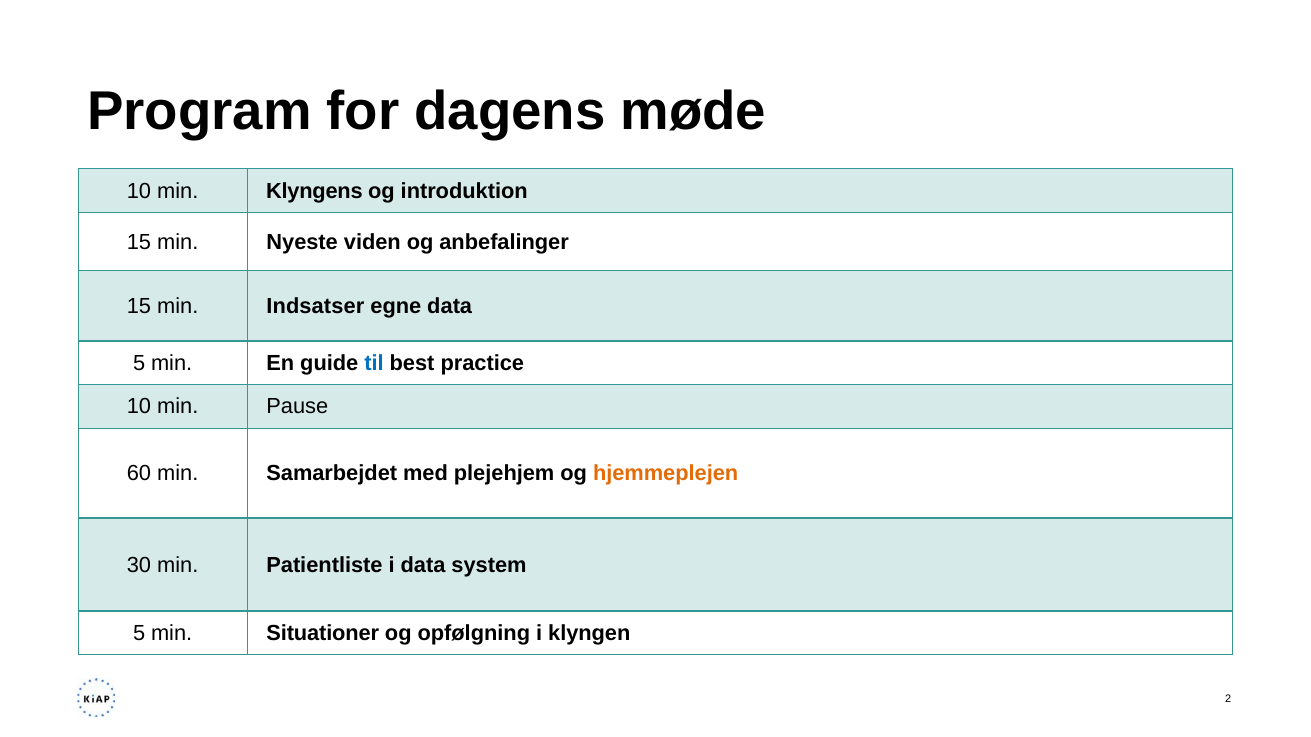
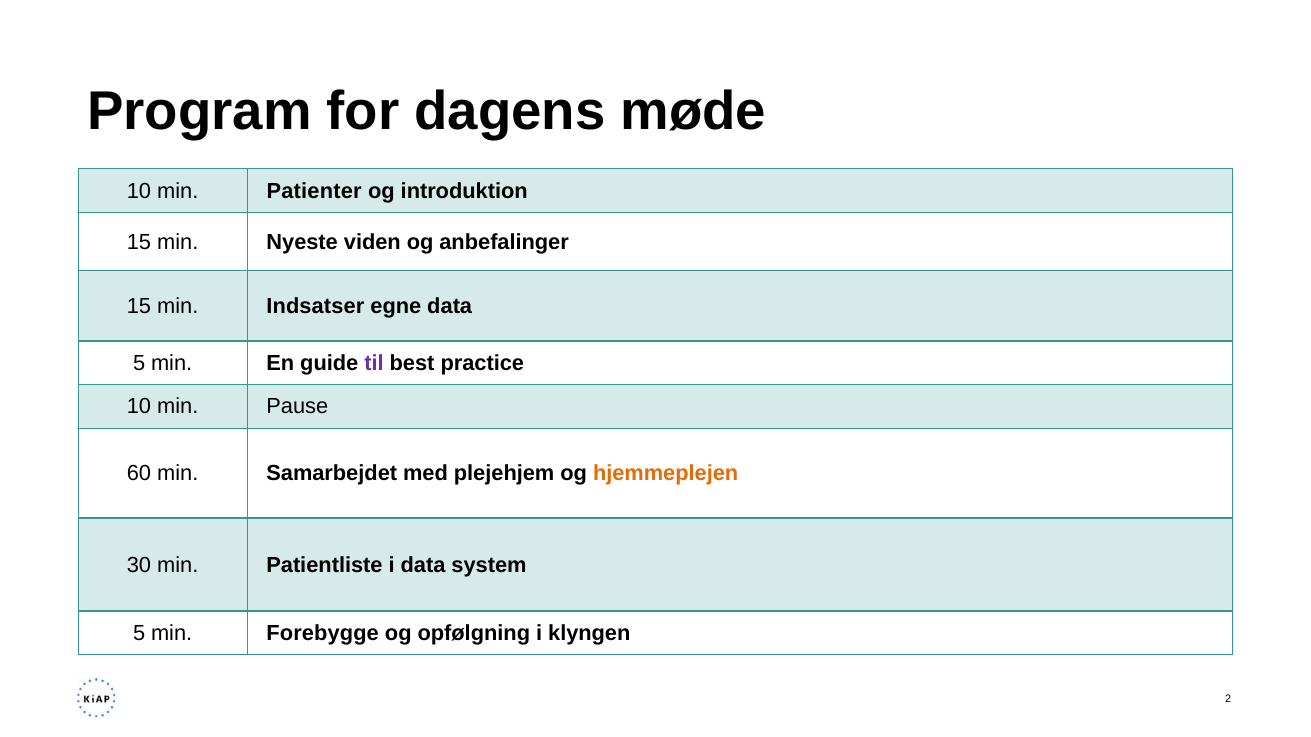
Klyngens: Klyngens -> Patienter (314, 191)
til colour: blue -> purple (374, 363)
Situationer: Situationer -> Forebygge (323, 633)
